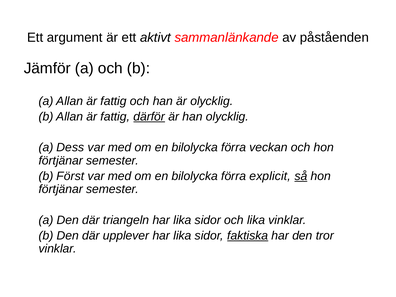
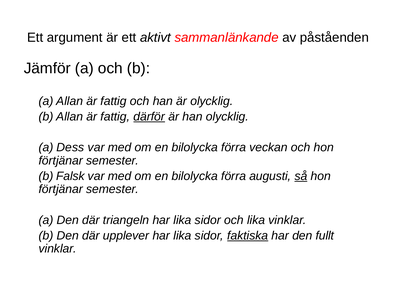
Först: Först -> Falsk (70, 176)
explicit: explicit -> augusti (270, 176)
tror: tror -> fullt (325, 236)
